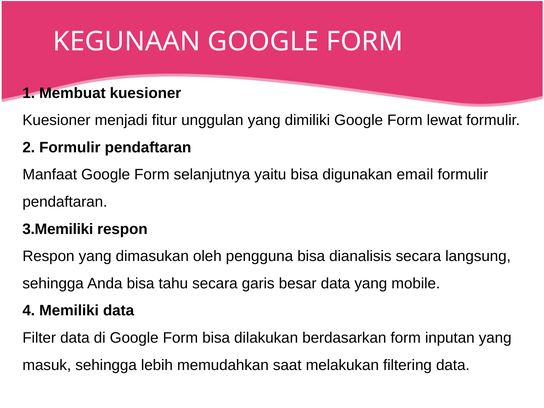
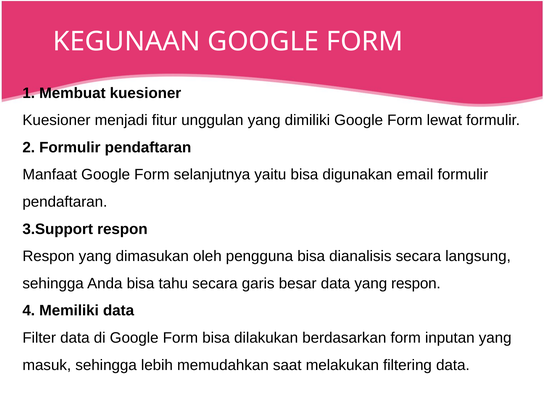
3.Memiliki: 3.Memiliki -> 3.Support (58, 229)
yang mobile: mobile -> respon (416, 283)
